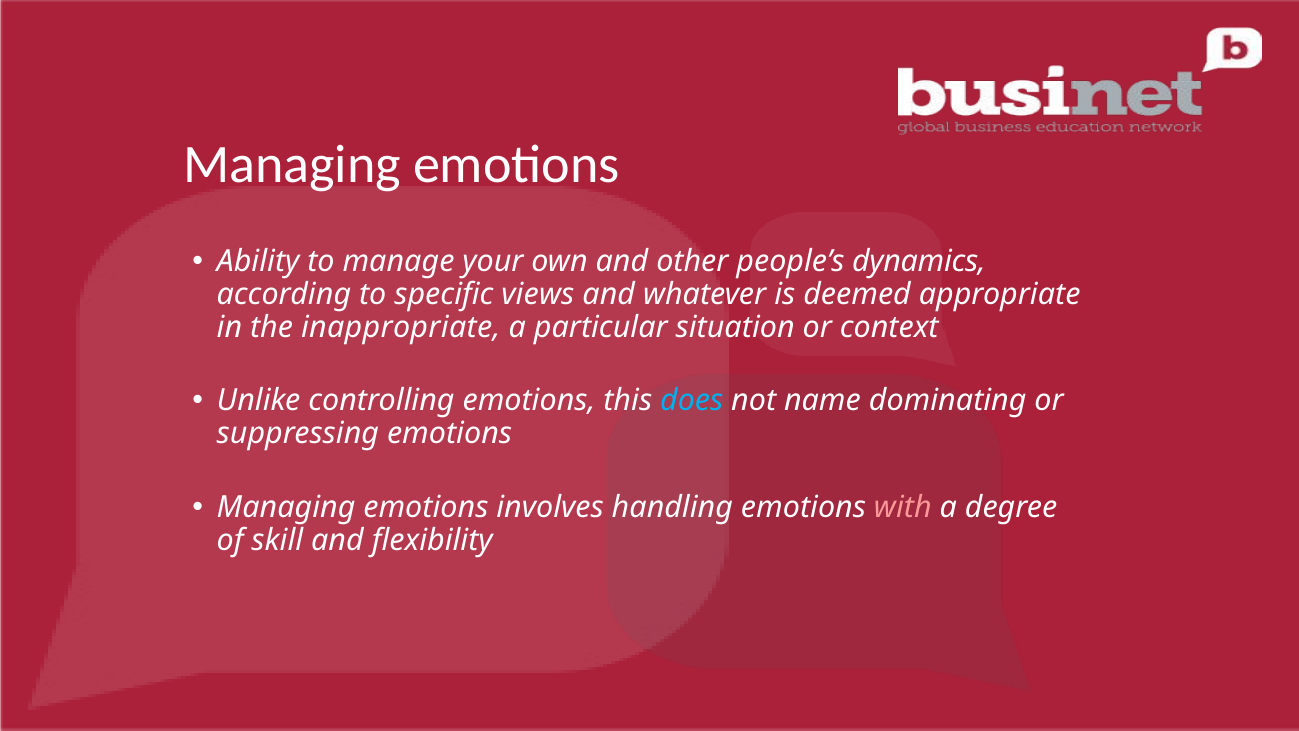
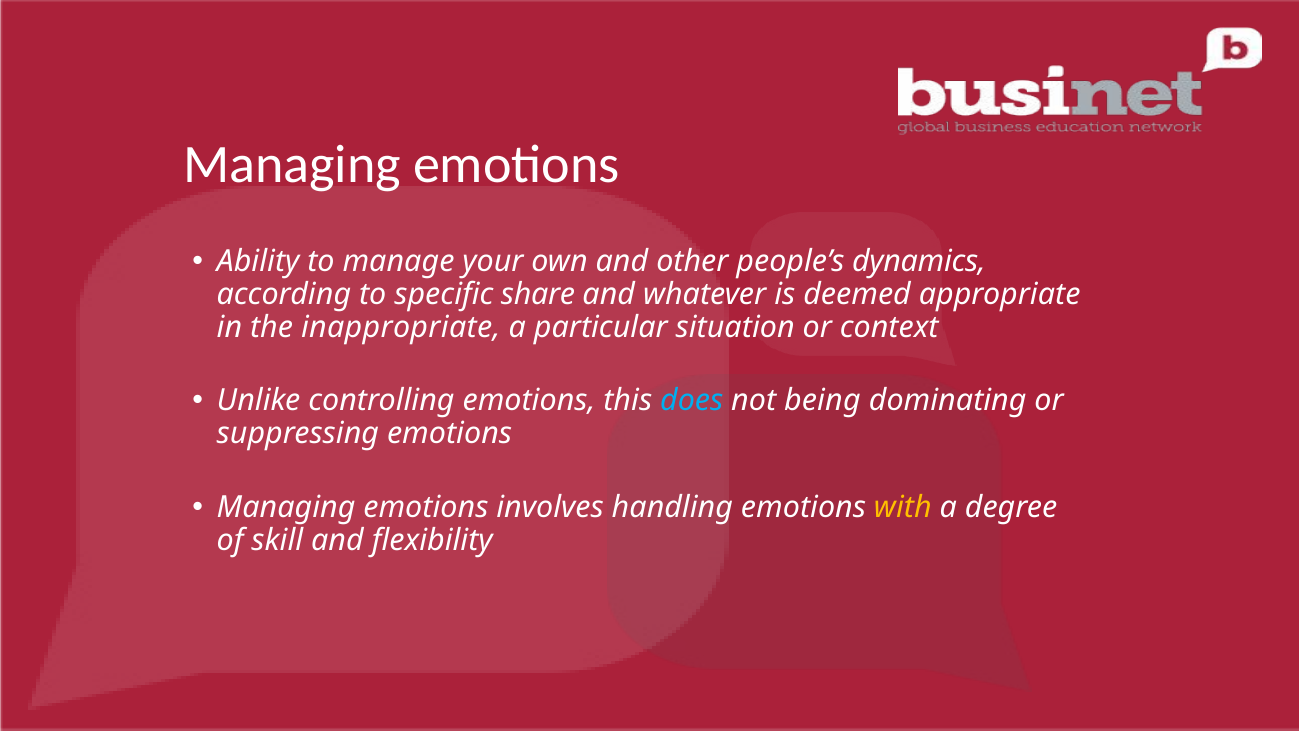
views: views -> share (538, 294)
name: name -> being (822, 401)
with colour: pink -> yellow (903, 507)
